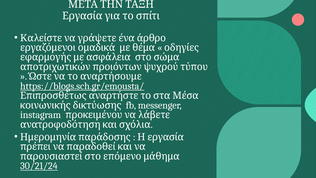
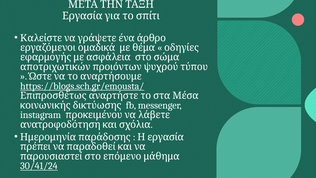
30/21/24: 30/21/24 -> 30/41/24 (39, 166)
